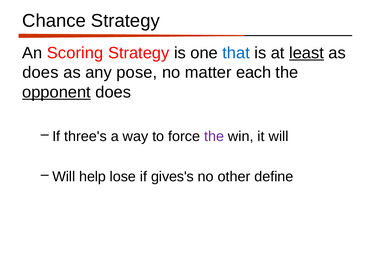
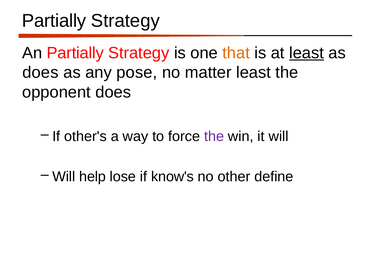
Chance: Chance -> Partially (54, 21)
An Scoring: Scoring -> Partially (75, 53)
that colour: blue -> orange (236, 53)
matter each: each -> least (254, 73)
opponent underline: present -> none (56, 92)
three's: three's -> other's (85, 137)
gives's: gives's -> know's (172, 177)
